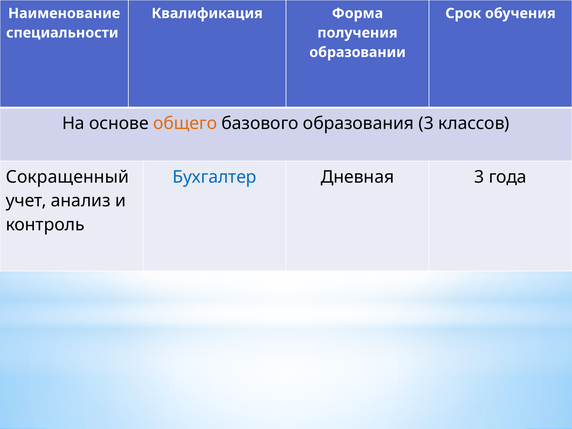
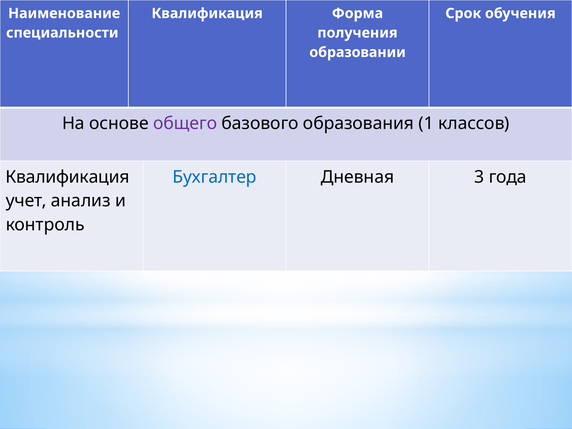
общего colour: orange -> purple (185, 123)
образования 3: 3 -> 1 (426, 123)
Сокращенный: Сокращенный -> Квалификация (68, 177)
